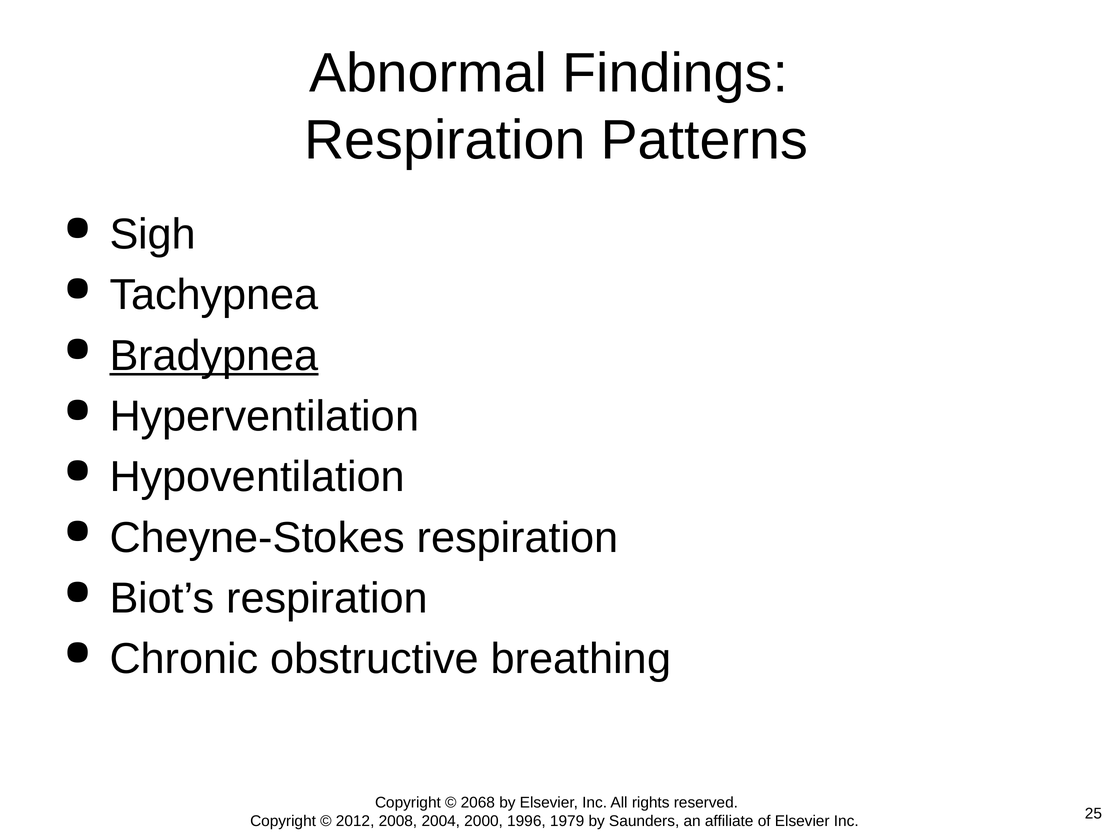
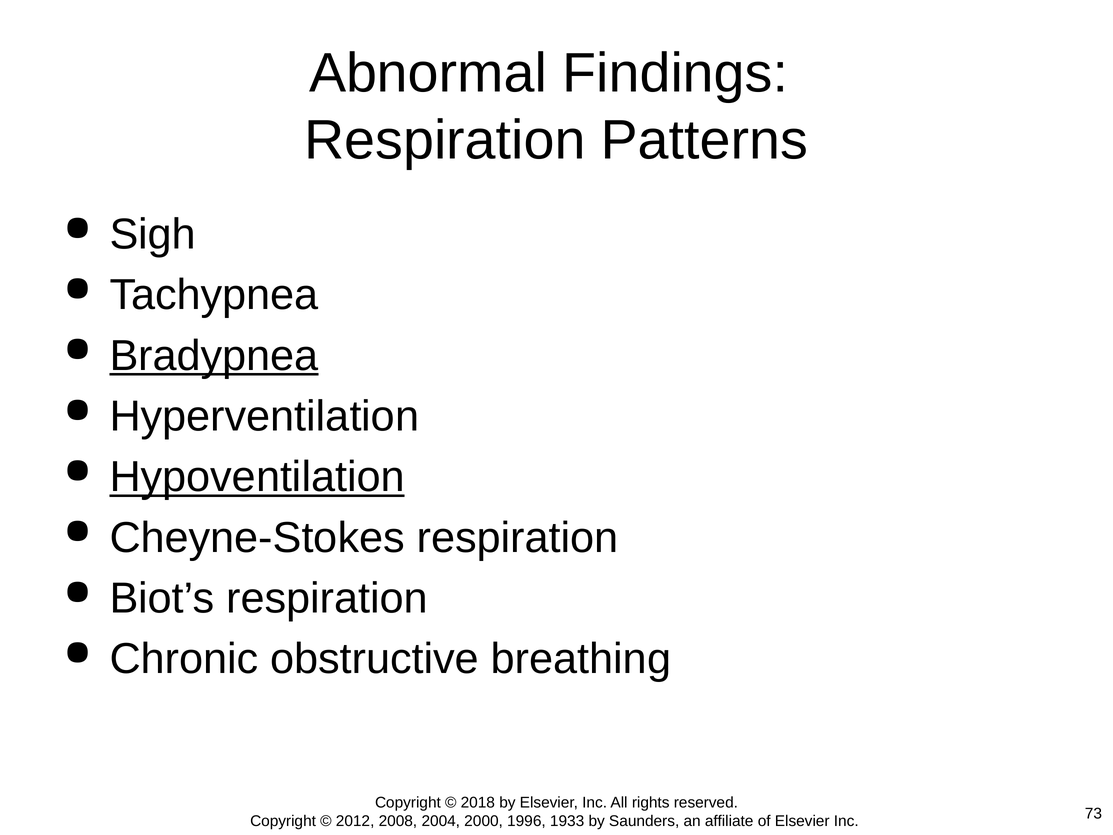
Hypoventilation underline: none -> present (257, 477)
2068: 2068 -> 2018 (478, 802)
1979: 1979 -> 1933 (567, 821)
25: 25 -> 73 (1093, 814)
